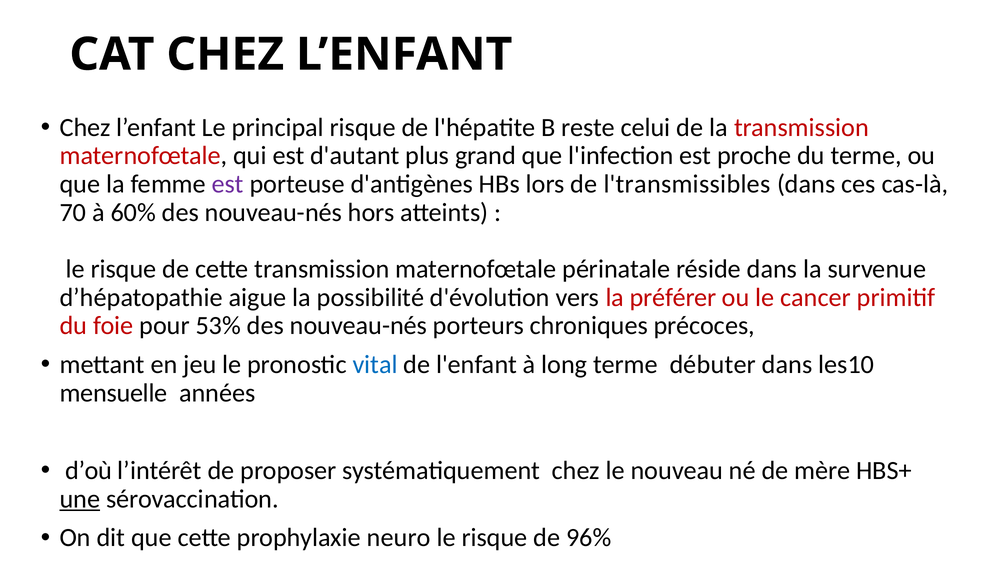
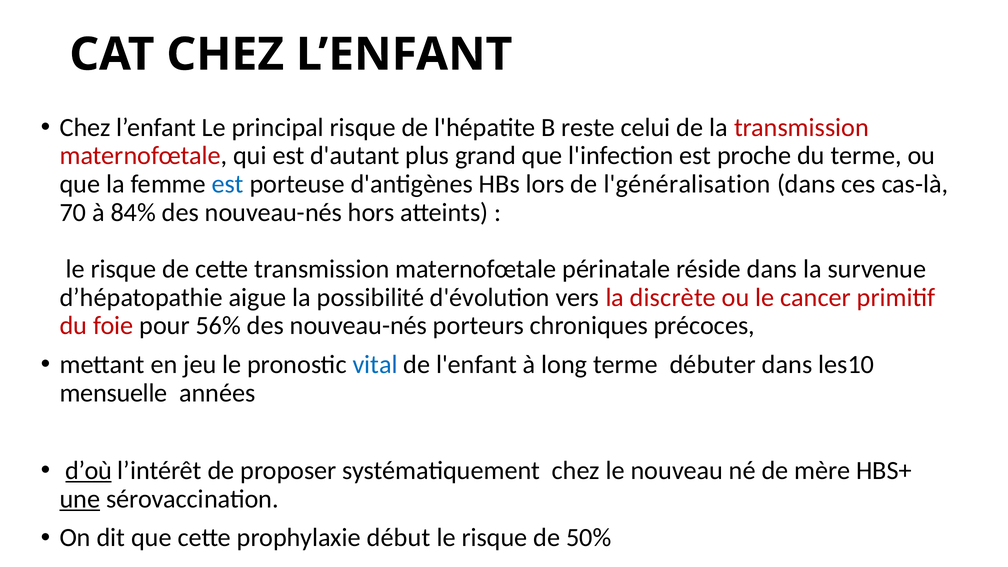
est colour: purple -> blue (228, 184)
l'transmissibles: l'transmissibles -> l'généralisation (687, 184)
60%: 60% -> 84% (133, 212)
préférer: préférer -> discrète (673, 297)
53%: 53% -> 56% (218, 326)
d’où underline: none -> present (89, 471)
neuro: neuro -> début (399, 538)
96%: 96% -> 50% (589, 538)
